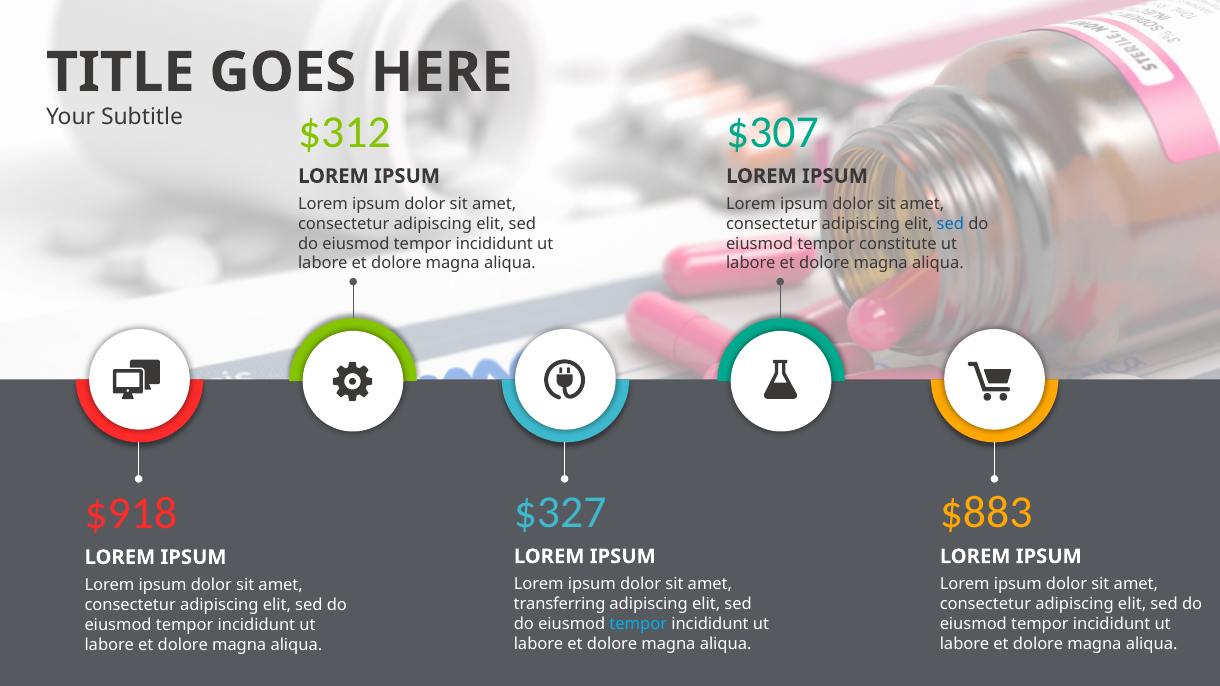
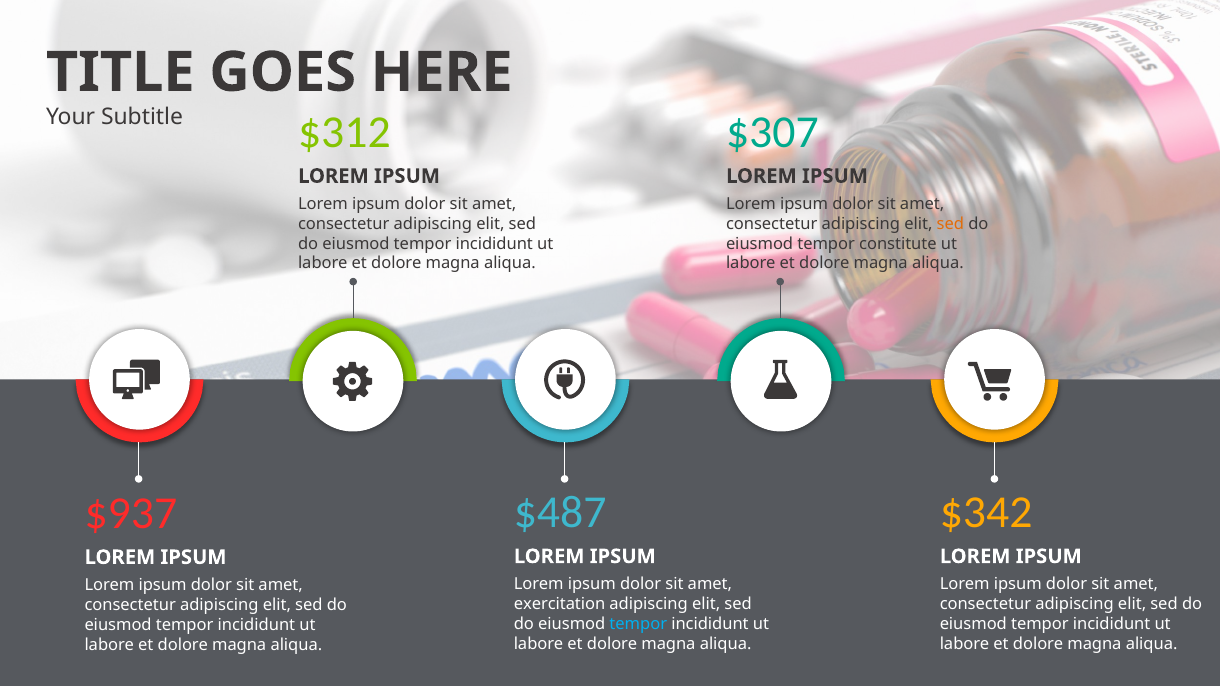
sed colour: blue -> orange (950, 224)
$327: $327 -> $487 (560, 513)
$883: $883 -> $342 (986, 513)
$918: $918 -> $937 (131, 514)
transferring: transferring -> exercitation (560, 604)
